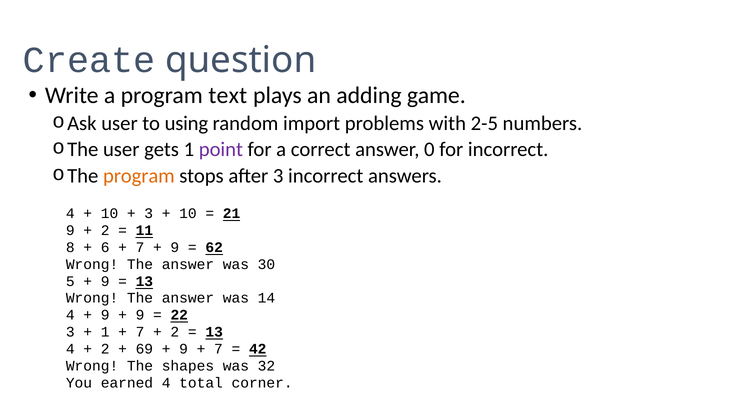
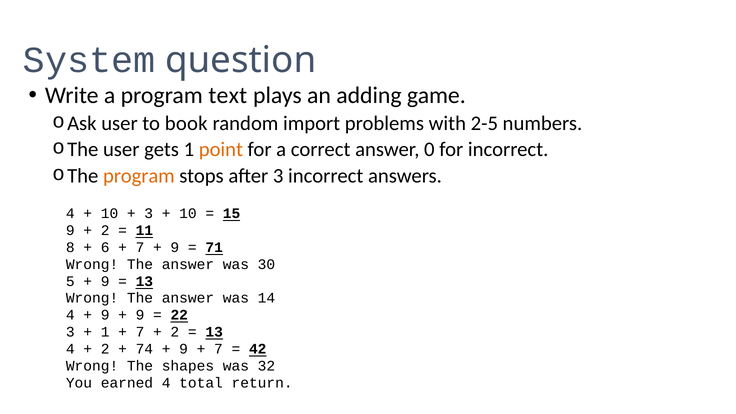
Create: Create -> System (89, 60)
using: using -> book (186, 123)
point colour: purple -> orange (221, 150)
21: 21 -> 15 (232, 214)
62: 62 -> 71 (214, 247)
69: 69 -> 74 (144, 349)
corner: corner -> return (262, 383)
